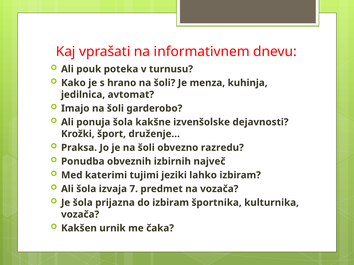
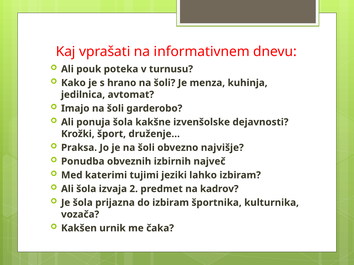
razredu: razredu -> najvišje (222, 148)
7: 7 -> 2 (134, 189)
na vozača: vozača -> kadrov (219, 189)
